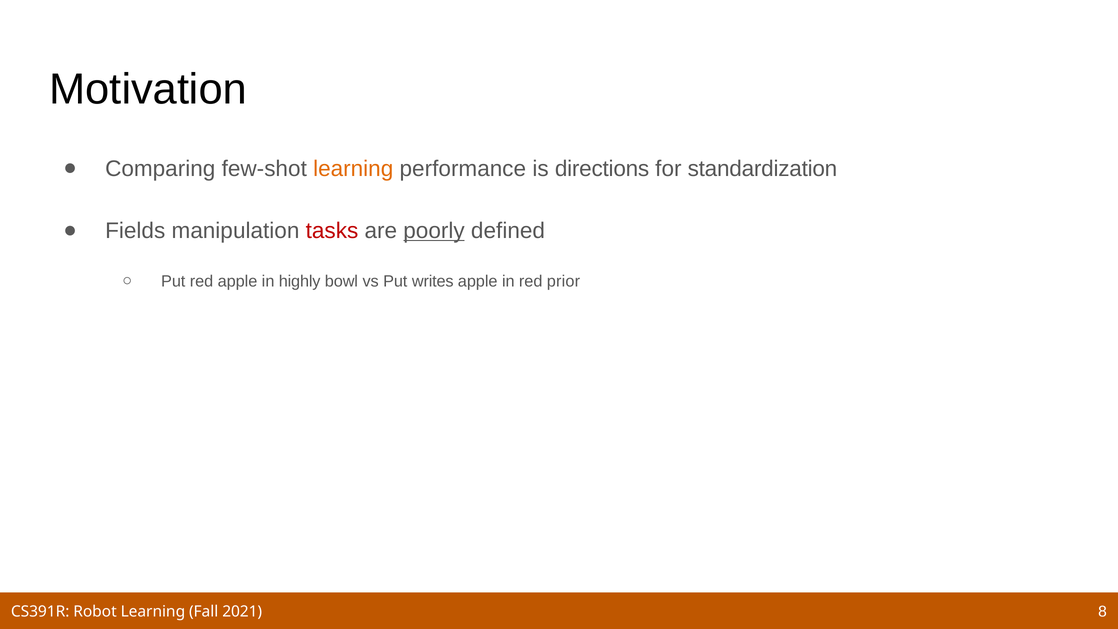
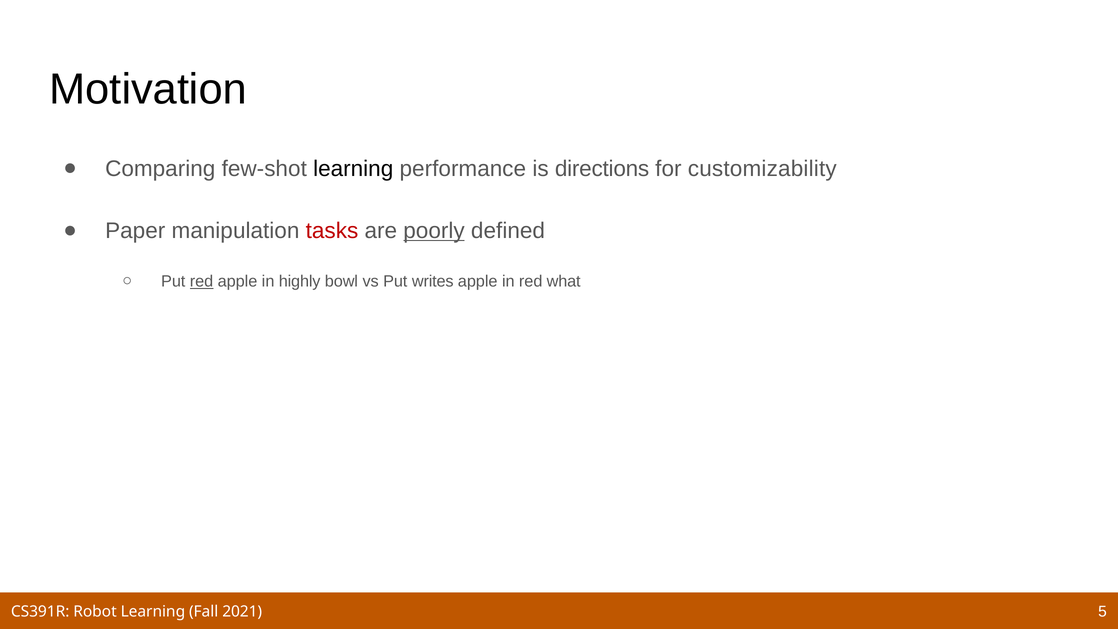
learning colour: orange -> black (353, 169)
standardization: standardization -> customizability (762, 169)
Fields: Fields -> Paper (135, 231)
red underline: none -> present (202, 281)
prior: prior -> what (564, 281)
8: 8 -> 5 (1103, 612)
